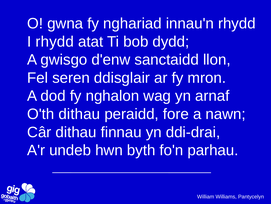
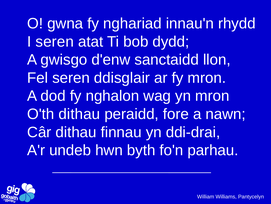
I rhydd: rhydd -> seren (55, 41)
yn arnaf: arnaf -> mron (212, 96)
